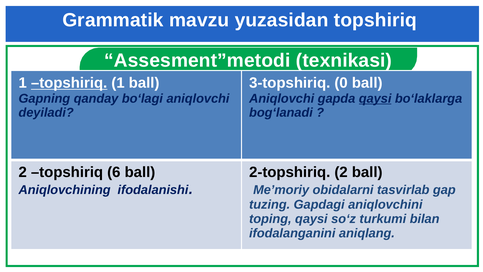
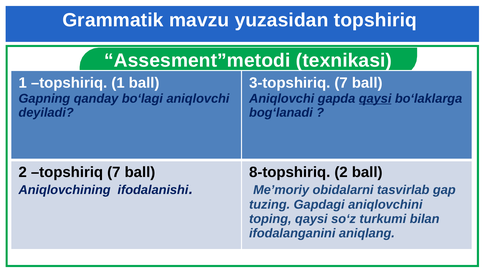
topshiriq underline: present -> none (69, 83)
3-topshiriq 0: 0 -> 7 (341, 83)
topshiriq 6: 6 -> 7 (114, 172)
2-topshiriq: 2-topshiriq -> 8-topshiriq (290, 172)
